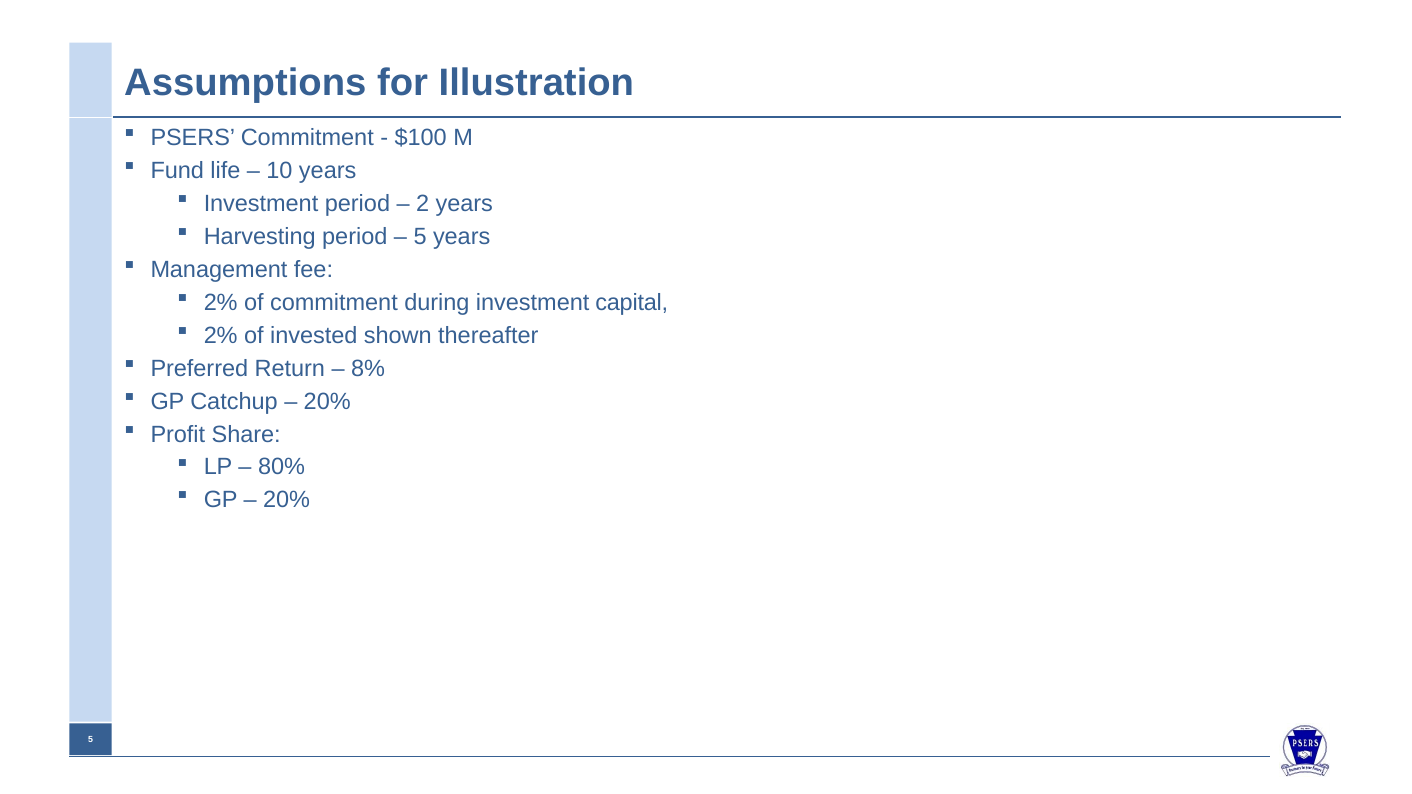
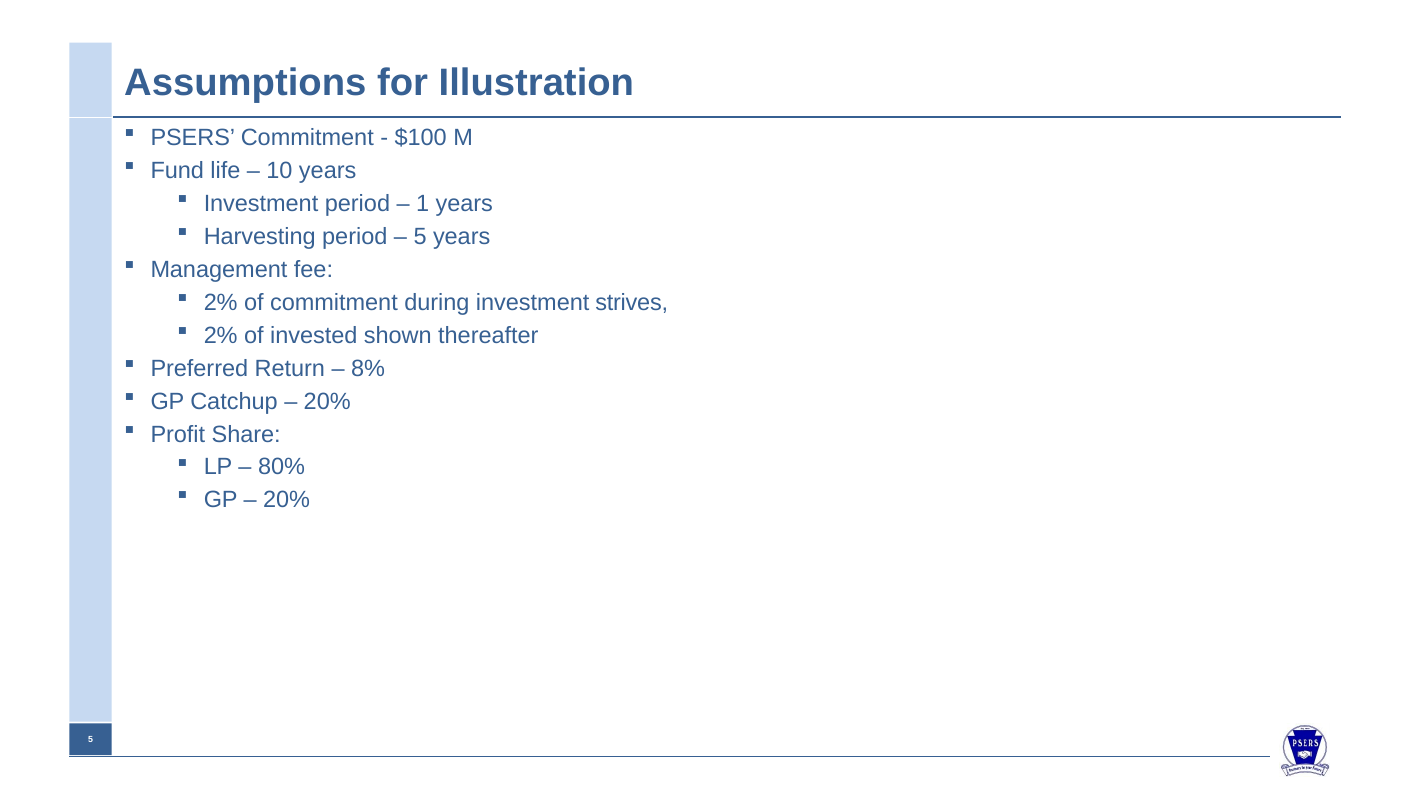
2: 2 -> 1 (423, 204)
capital: capital -> strives (632, 303)
